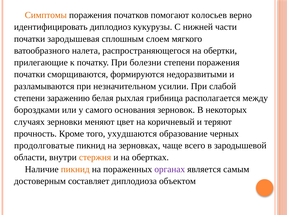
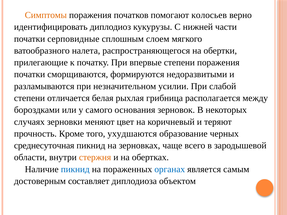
зародышевая: зародышевая -> серповидные (73, 39)
болезни: болезни -> впервые (146, 63)
заражению: заражению -> отличается (68, 98)
продолговатые: продолговатые -> среднесуточная (44, 146)
пикнид colour: orange -> blue (75, 169)
органах colour: purple -> blue (170, 169)
